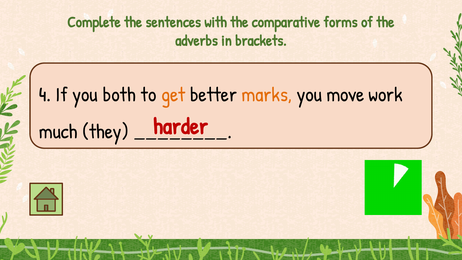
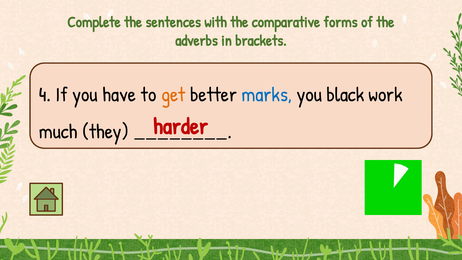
both: both -> have (119, 95)
marks colour: orange -> blue (267, 95)
move: move -> black (345, 95)
